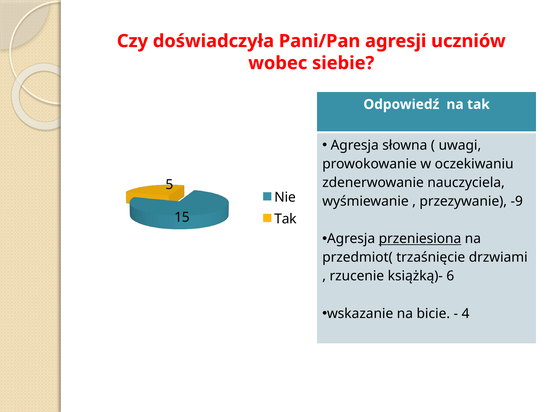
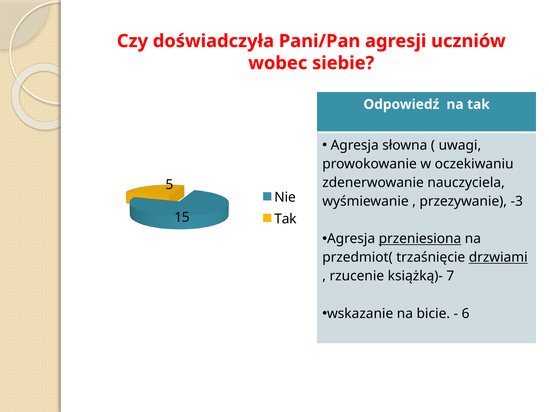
-9: -9 -> -3 (517, 201)
drzwiami underline: none -> present (498, 257)
6: 6 -> 7 (450, 276)
4: 4 -> 6 (466, 313)
